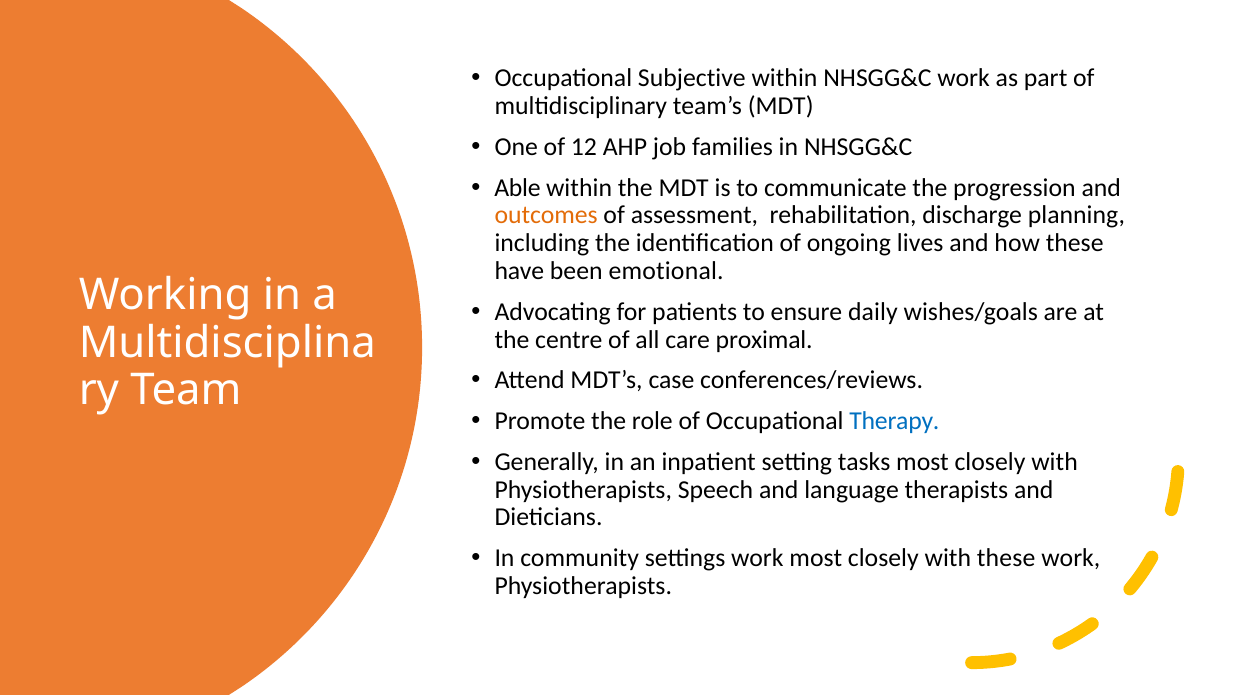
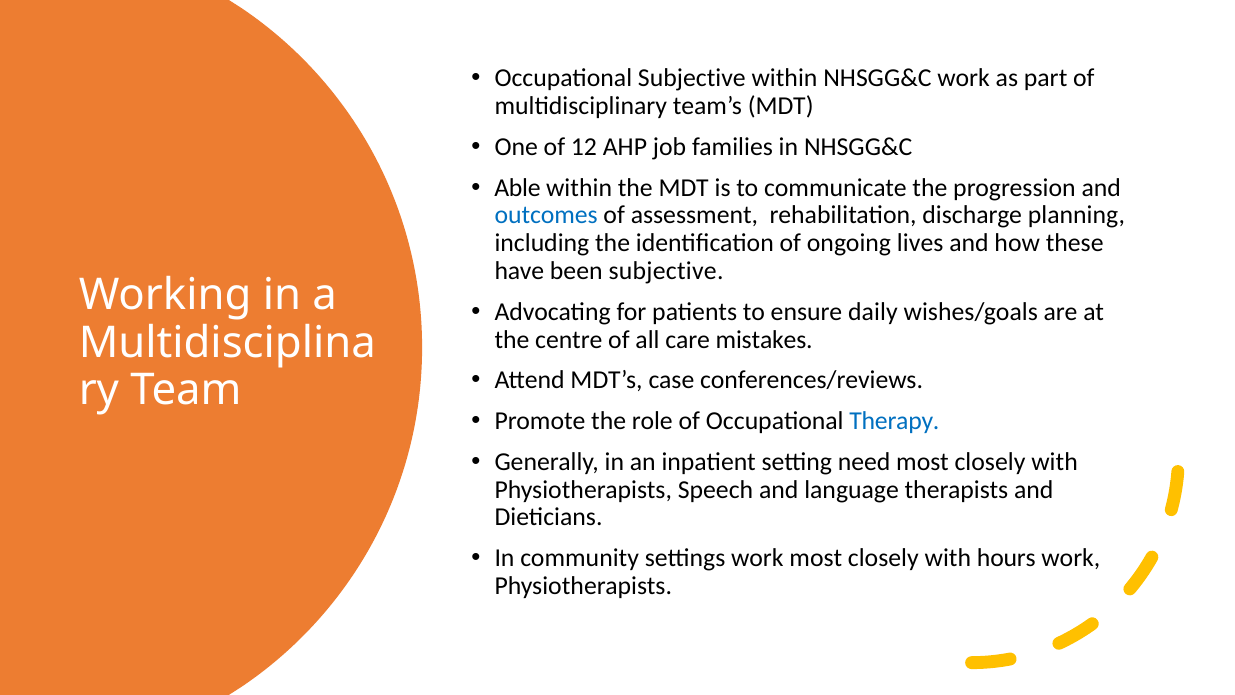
outcomes colour: orange -> blue (546, 215)
been emotional: emotional -> subjective (666, 271)
proximal: proximal -> mistakes (764, 340)
tasks: tasks -> need (864, 462)
with these: these -> hours (1006, 558)
